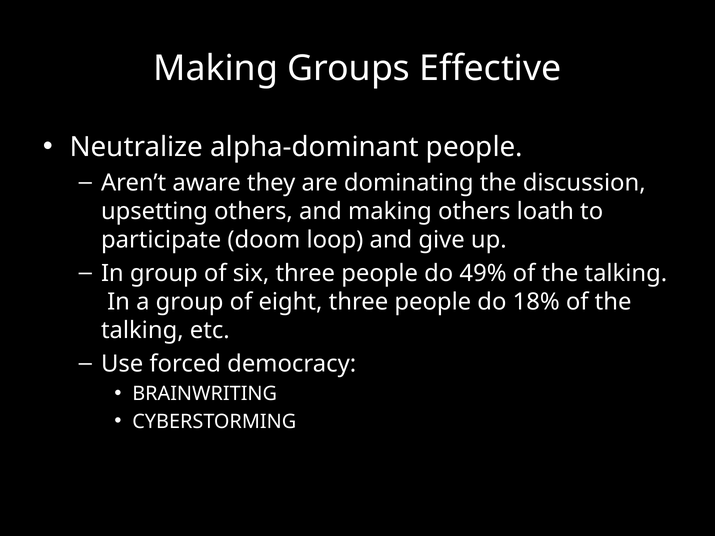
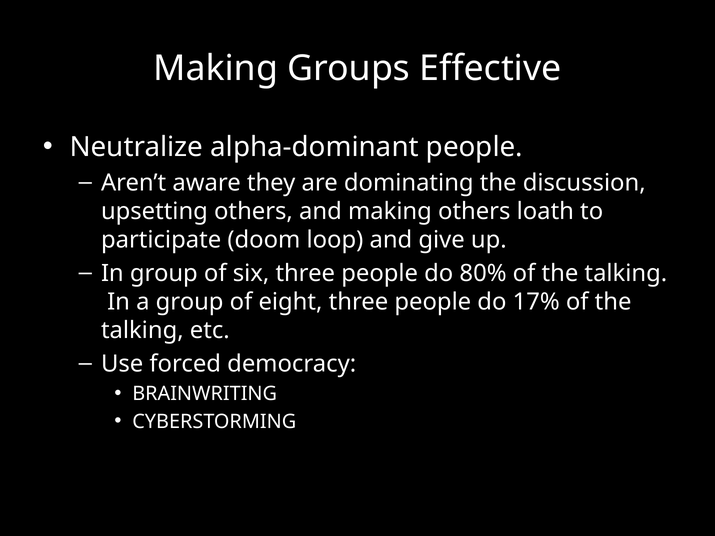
49%: 49% -> 80% (483, 273)
18%: 18% -> 17% (536, 302)
